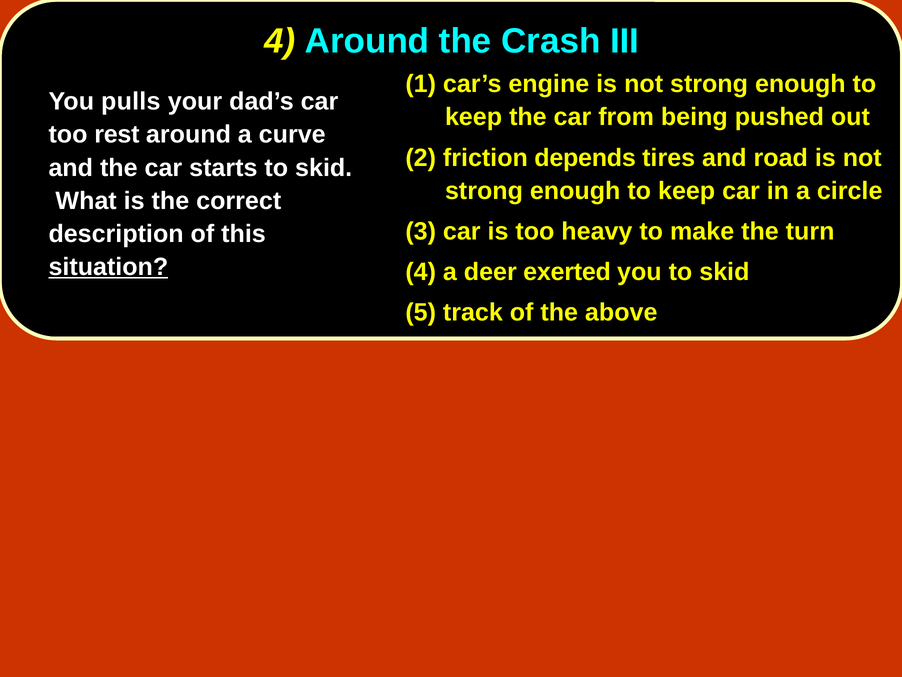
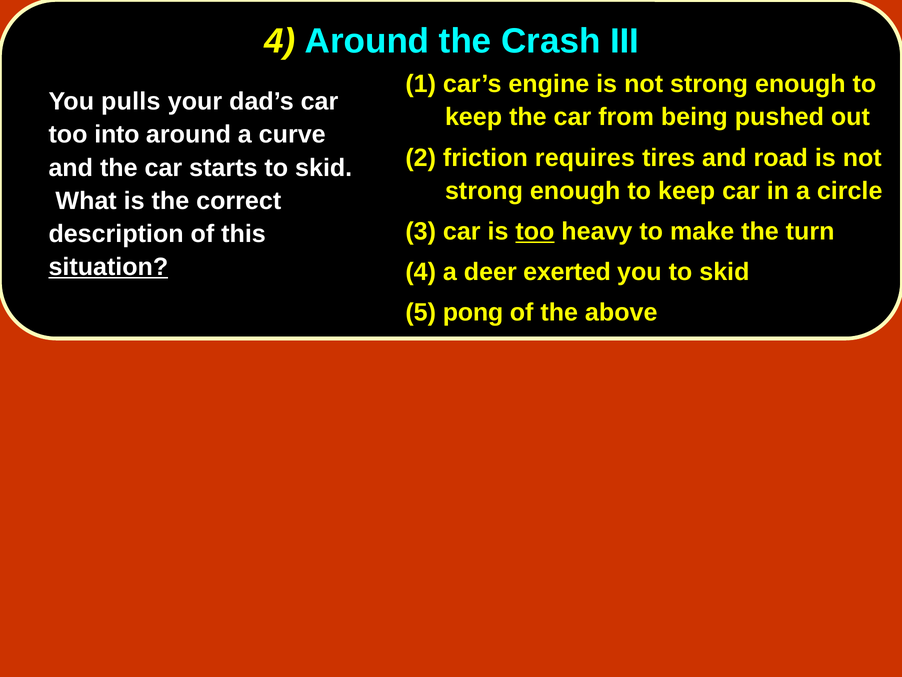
rest: rest -> into (117, 135)
depends: depends -> requires (585, 158)
too underline: none -> present (535, 231)
track: track -> pong (473, 312)
